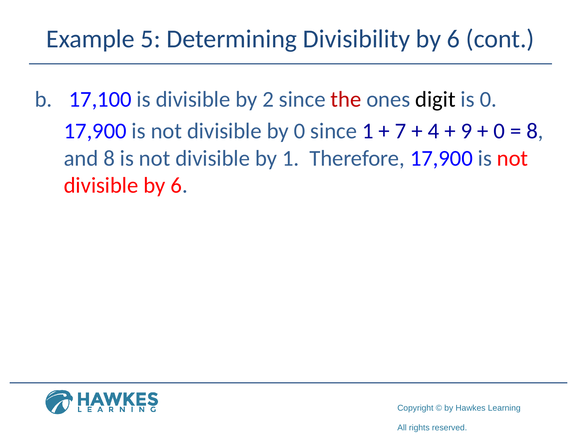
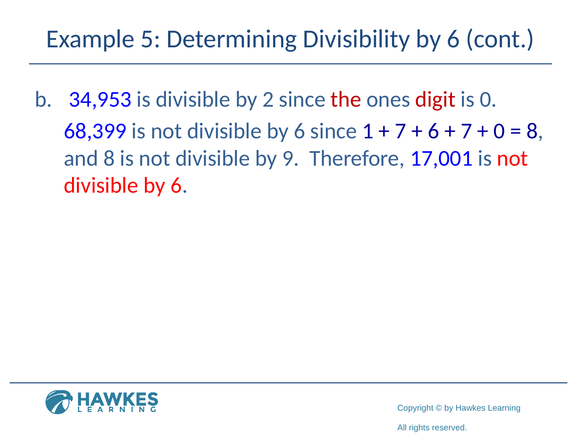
17,100: 17,100 -> 34,953 (100, 99)
digit colour: black -> red (435, 99)
17,900: 17,900 -> 68,399 (95, 131)
0: 0 -> 6 (300, 131)
4: 4 -> 6 (434, 131)
9: 9 -> 7 (466, 131)
by 1: 1 -> 9 (291, 158)
Therefore 17,900: 17,900 -> 17,001 (441, 158)
